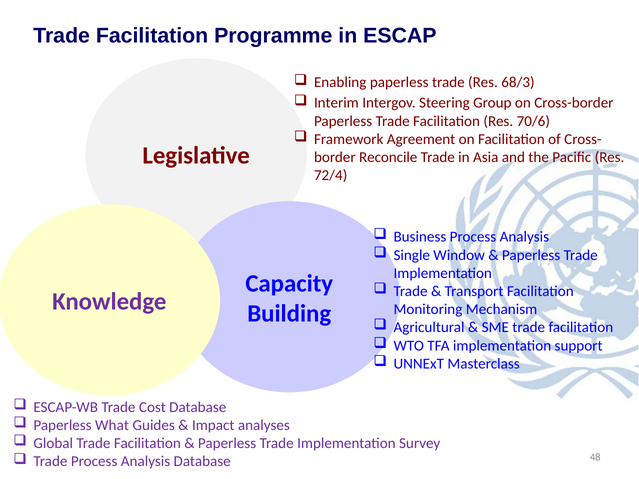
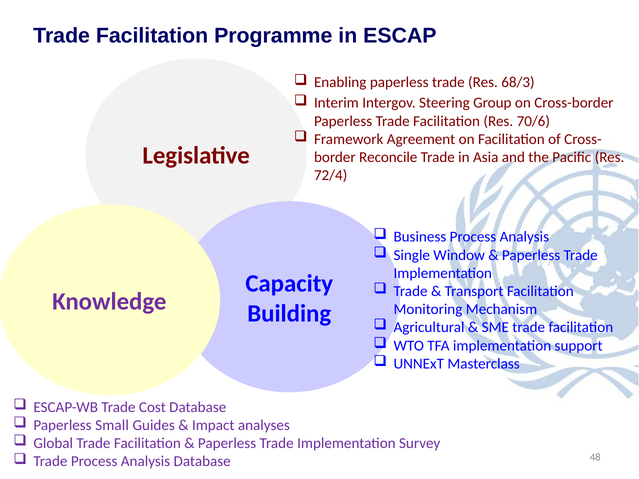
What: What -> Small (112, 425)
